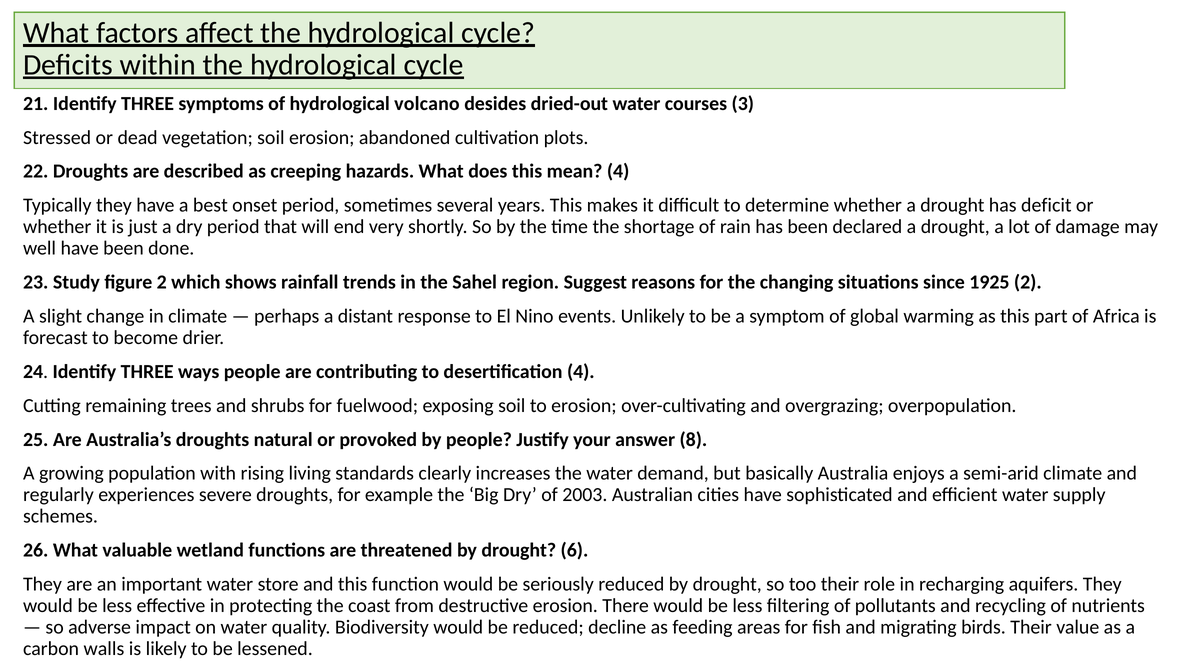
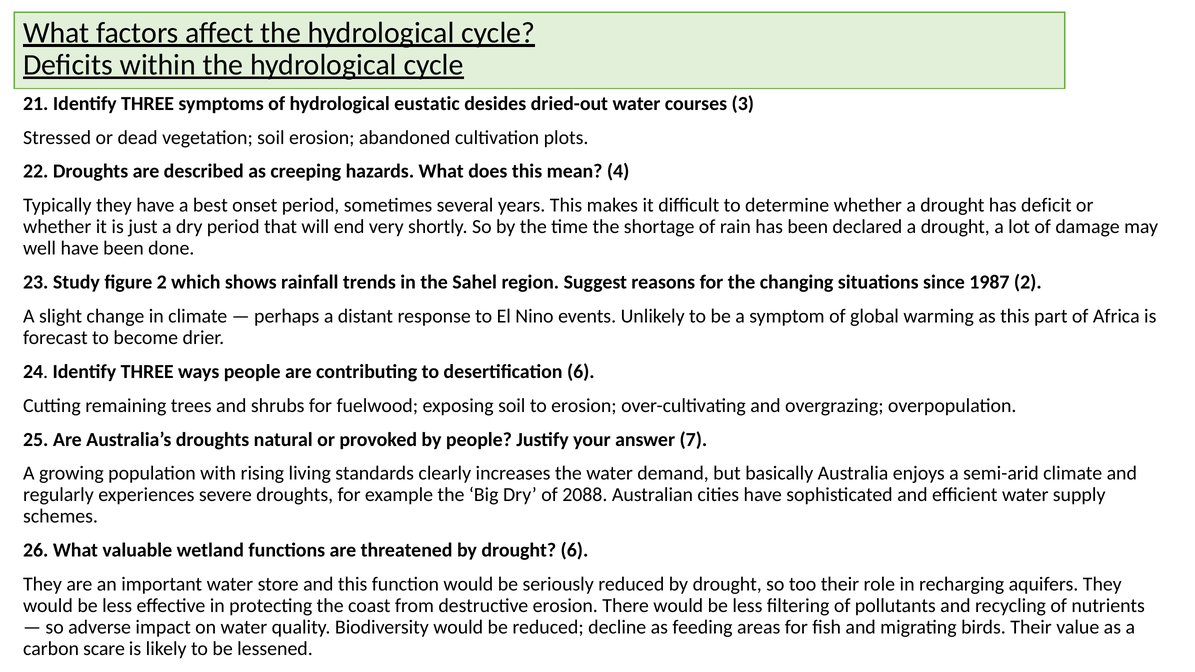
volcano: volcano -> eustatic (427, 104)
1925: 1925 -> 1987 (989, 282)
desertification 4: 4 -> 6 (581, 372)
8: 8 -> 7 (693, 440)
2003: 2003 -> 2088 (585, 495)
walls: walls -> scare (104, 649)
